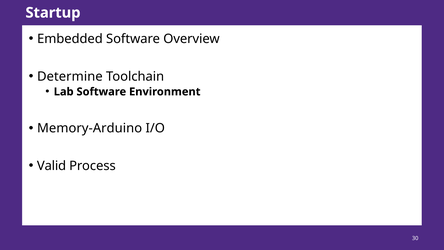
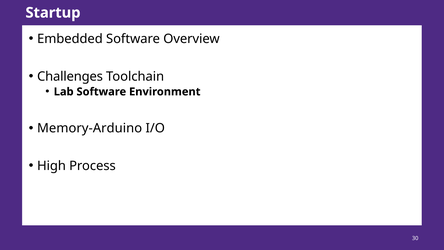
Determine: Determine -> Challenges (70, 76)
Valid: Valid -> High (51, 166)
